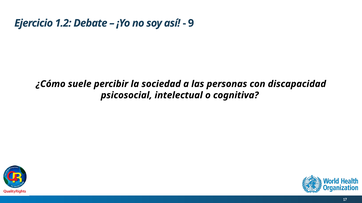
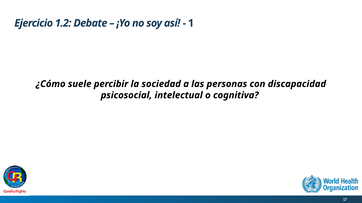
9: 9 -> 1 (191, 23)
